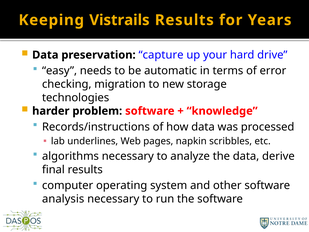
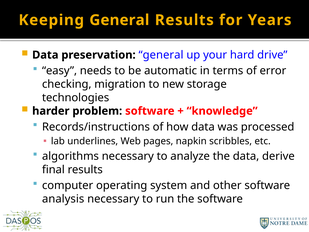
Keeping Vistrails: Vistrails -> General (119, 20)
preservation capture: capture -> general (161, 55)
